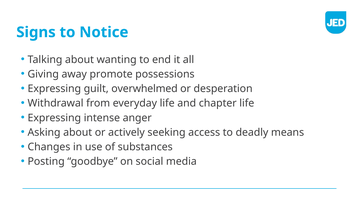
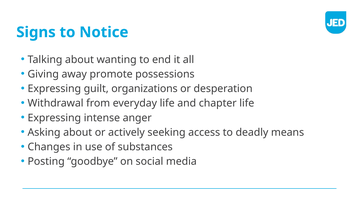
overwhelmed: overwhelmed -> organizations (144, 89)
